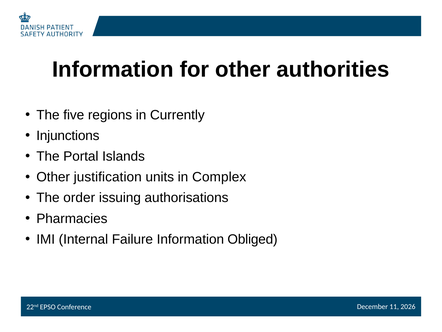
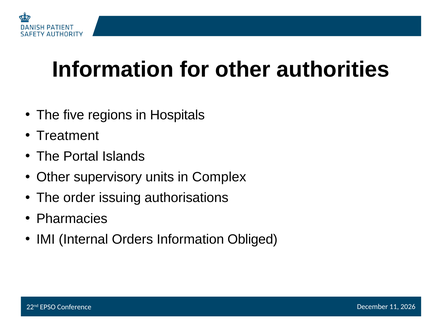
Currently: Currently -> Hospitals (177, 115)
Injunctions: Injunctions -> Treatment (68, 135)
justification: justification -> supervisory (108, 177)
Failure: Failure -> Orders (132, 239)
